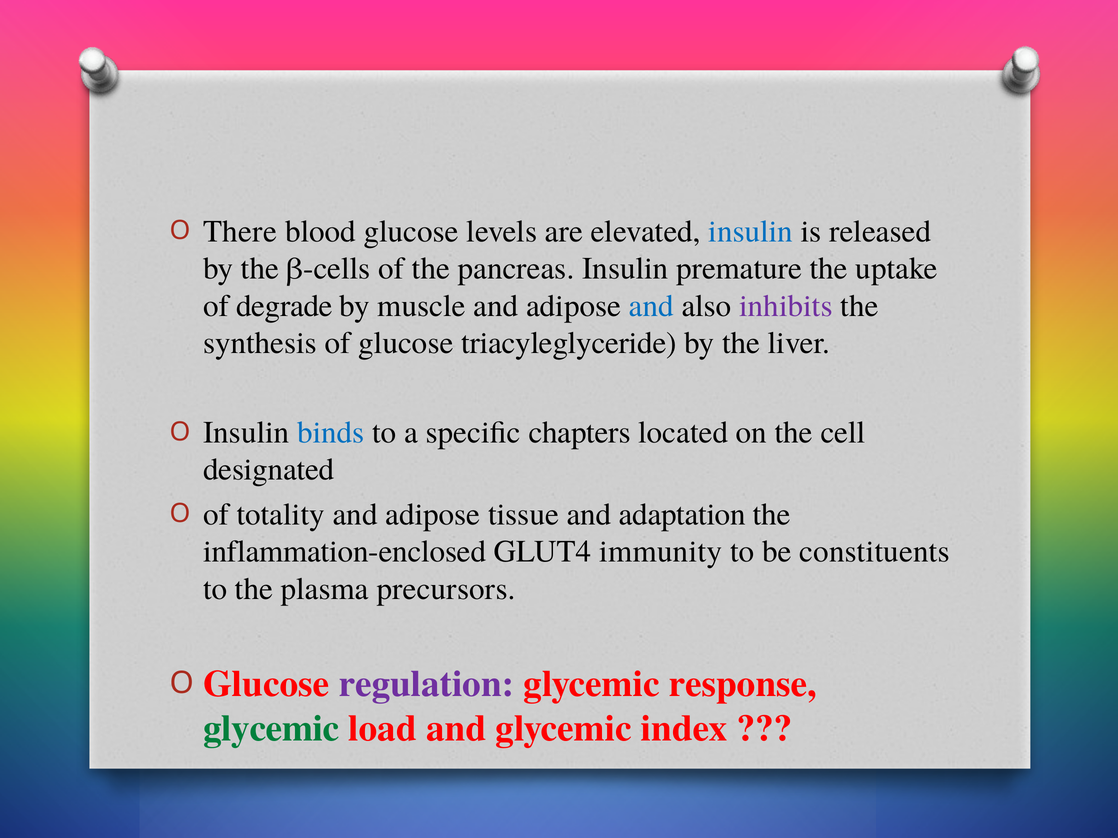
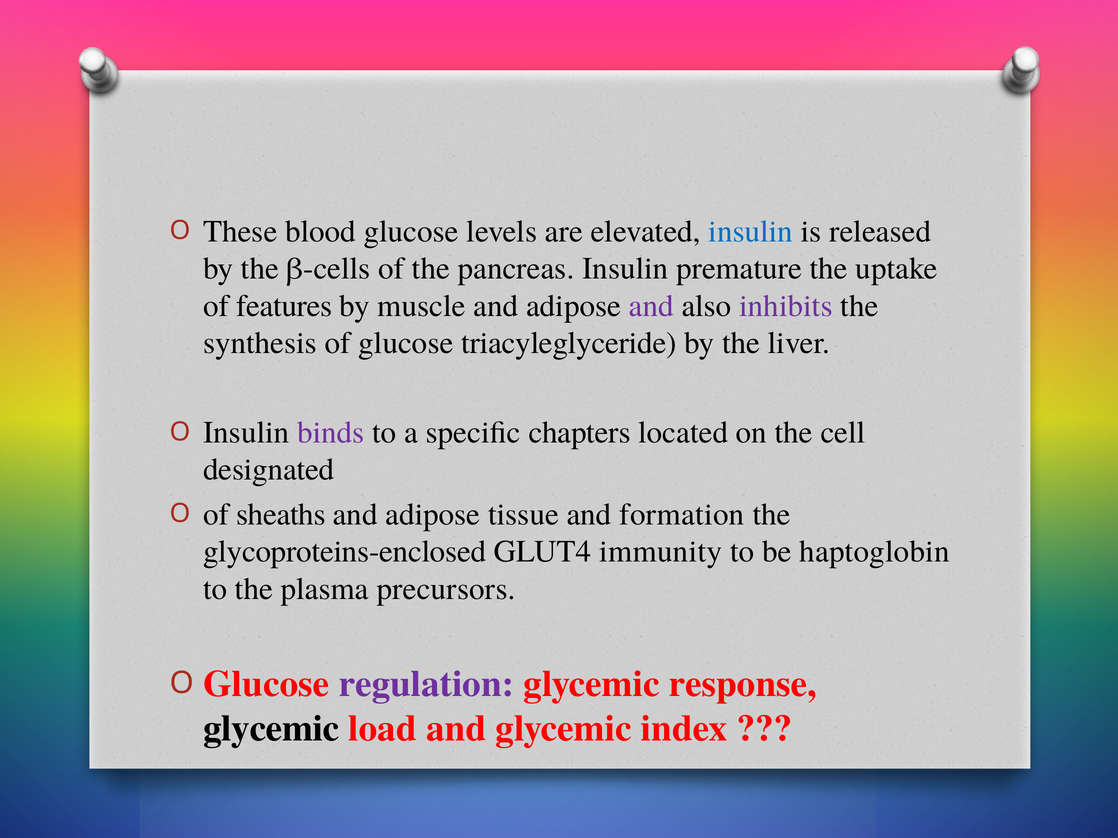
There: There -> These (240, 231)
degrade: degrade -> features (284, 306)
and colour: blue -> purple (651, 306)
binds colour: blue -> purple (331, 433)
totality: totality -> sheaths (281, 515)
adaptation: adaptation -> formation (682, 515)
inflammation-enclosed: inflammation-enclosed -> glycoproteins-enclosed (345, 552)
constituents: constituents -> haptoglobin (874, 552)
glycemic colour: green -> black (271, 729)
